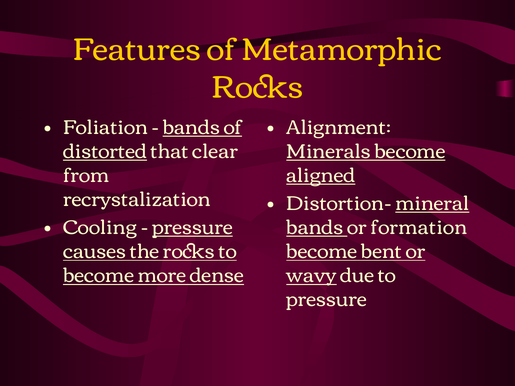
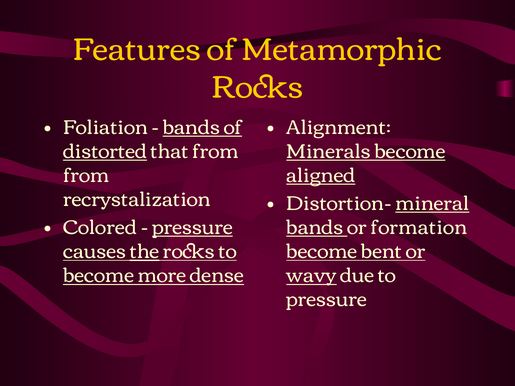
that clear: clear -> from (215, 152)
Cooling: Cooling -> Colored (100, 228)
the underline: none -> present (145, 252)
